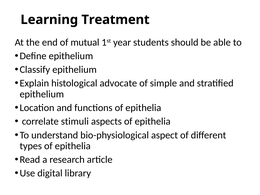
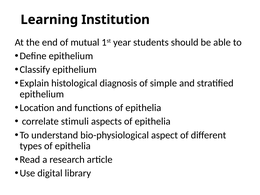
Treatment: Treatment -> Institution (116, 20)
advocate: advocate -> diagnosis (118, 83)
